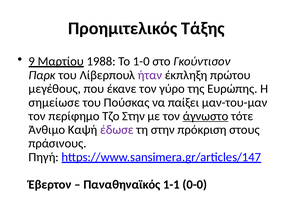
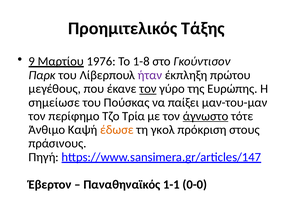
1988: 1988 -> 1976 (101, 61)
1-0: 1-0 -> 1-8 (141, 61)
τον underline: none -> present (148, 89)
Τζο Στην: Στην -> Τρία (134, 116)
έδωσε colour: purple -> orange (117, 130)
τη στην: στην -> γκολ (163, 130)
